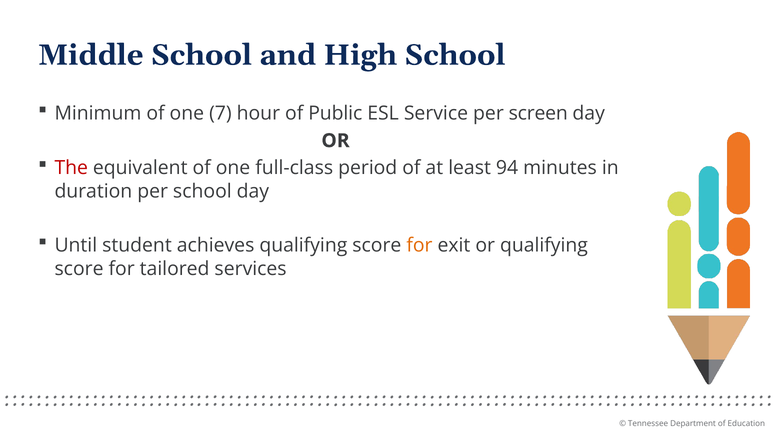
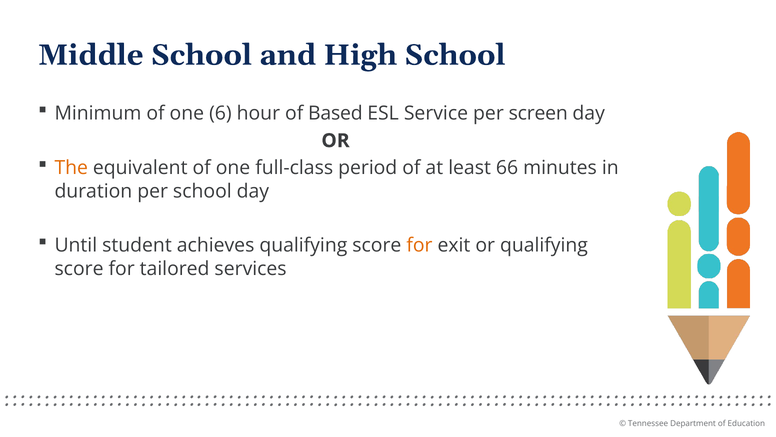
7: 7 -> 6 (220, 113)
Public: Public -> Based (335, 113)
The colour: red -> orange (71, 168)
94: 94 -> 66 (507, 168)
